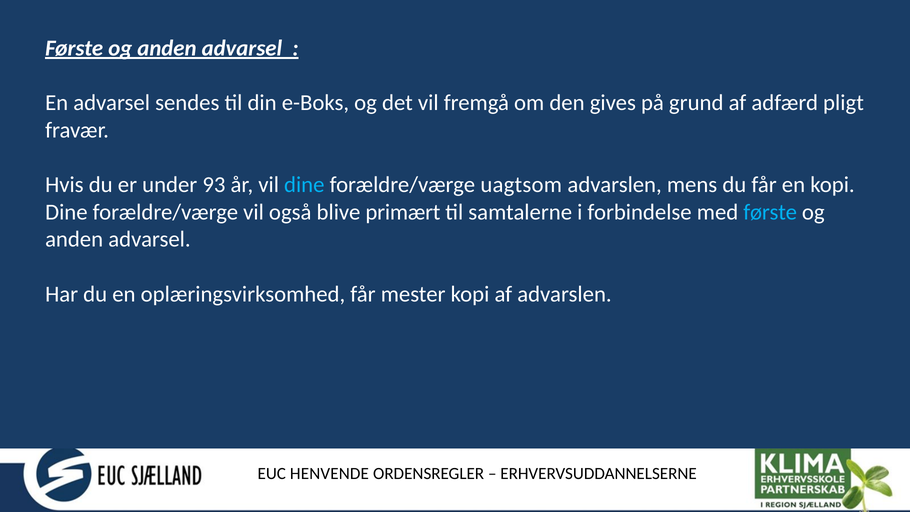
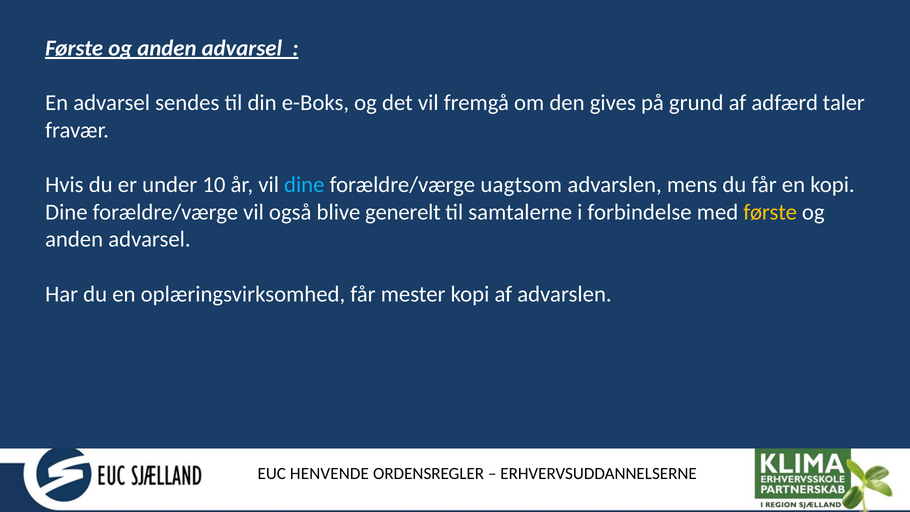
pligt: pligt -> taler (844, 103)
93: 93 -> 10 (214, 185)
primært: primært -> generelt (403, 212)
første colour: light blue -> yellow (770, 212)
